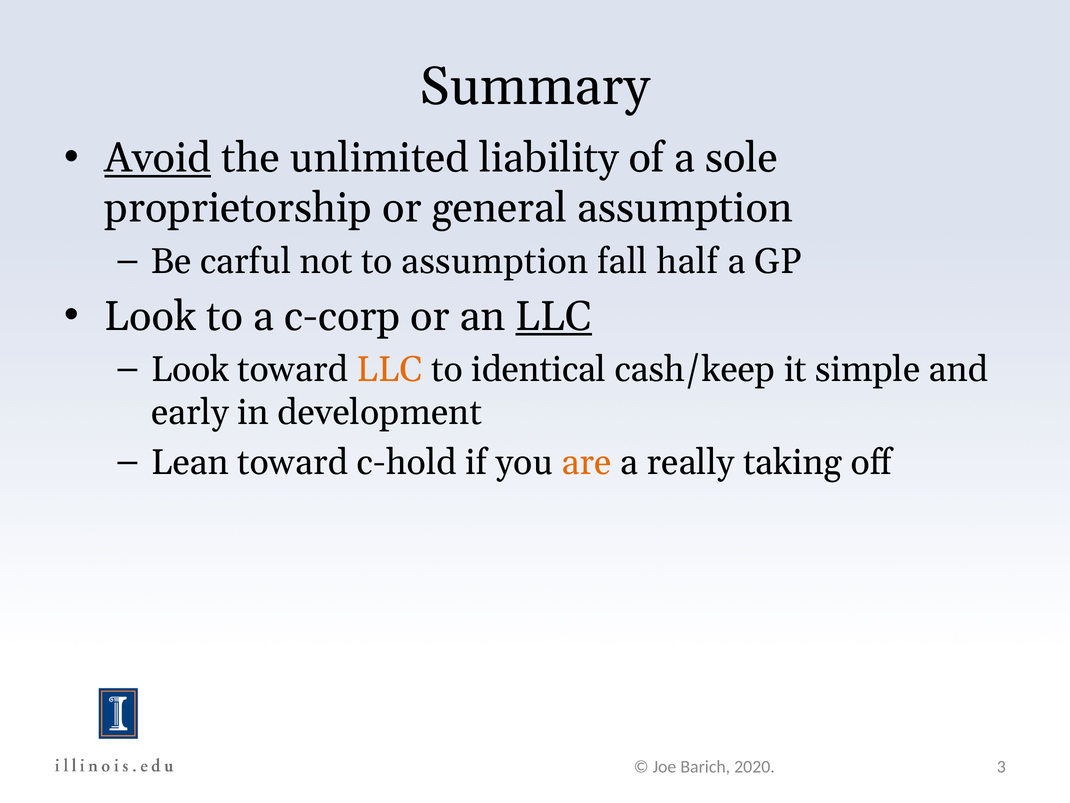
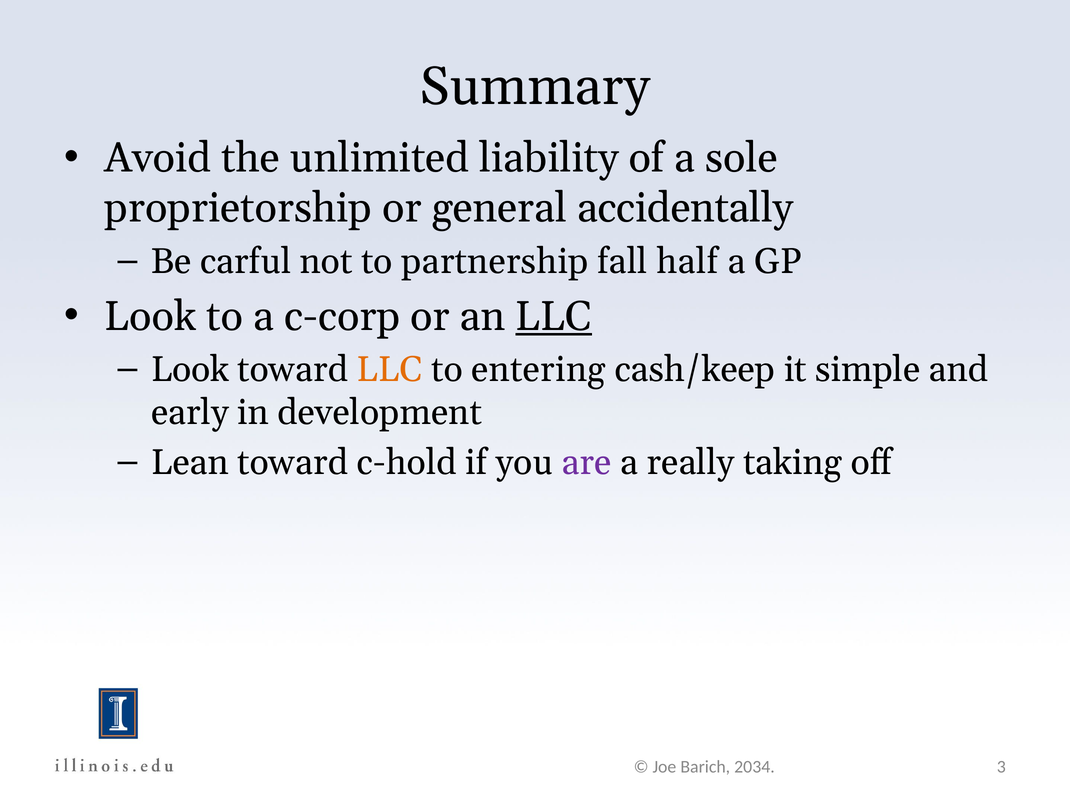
Avoid underline: present -> none (158, 158)
general assumption: assumption -> accidentally (685, 208)
to assumption: assumption -> partnership (495, 261)
identical: identical -> entering (539, 369)
are colour: orange -> purple (587, 462)
2020: 2020 -> 2034 (755, 766)
